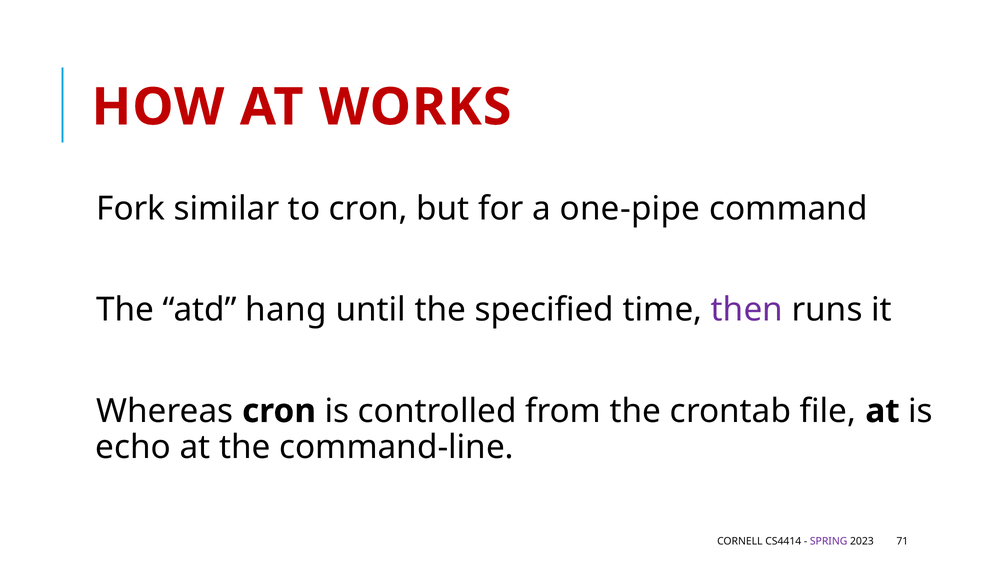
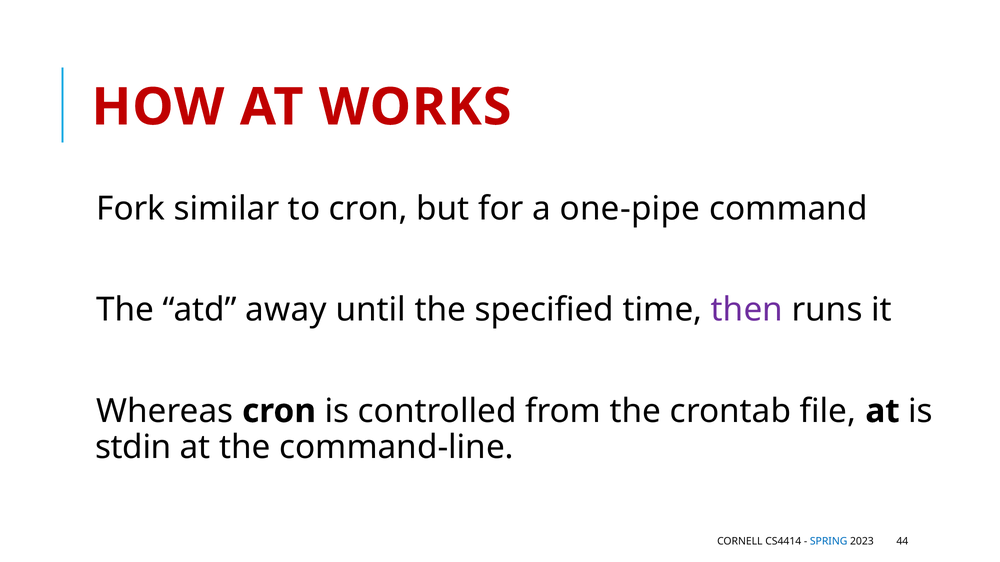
hang: hang -> away (286, 310)
echo: echo -> stdin (133, 447)
SPRING colour: purple -> blue (829, 542)
71: 71 -> 44 (902, 542)
